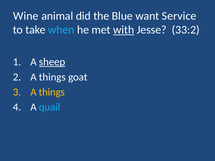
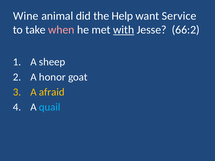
Blue: Blue -> Help (122, 16)
when colour: light blue -> pink (61, 30)
33:2: 33:2 -> 66:2 (186, 30)
sheep underline: present -> none (52, 62)
things: things -> honor (52, 77)
things: things -> afraid (52, 92)
